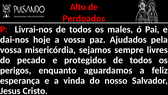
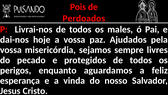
Alto: Alto -> Pois (78, 7)
